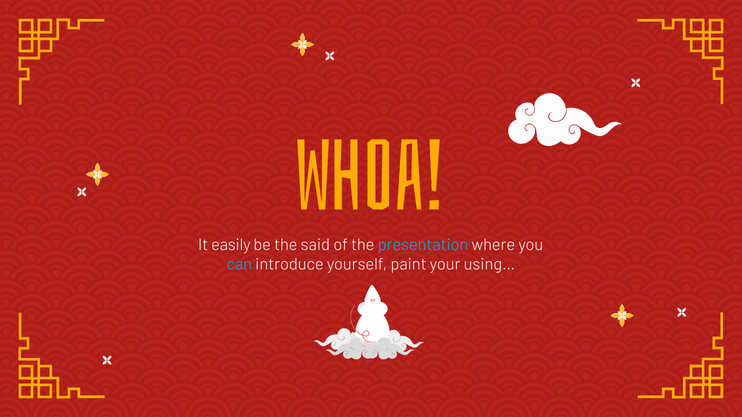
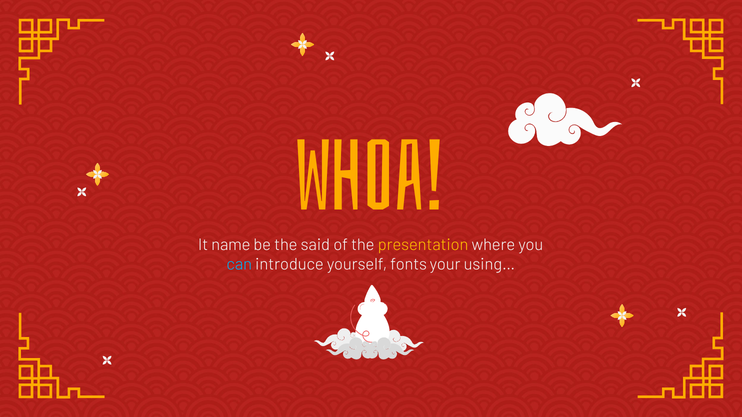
easily: easily -> name (231, 245)
presentation colour: light blue -> yellow (423, 245)
paint: paint -> fonts (409, 265)
